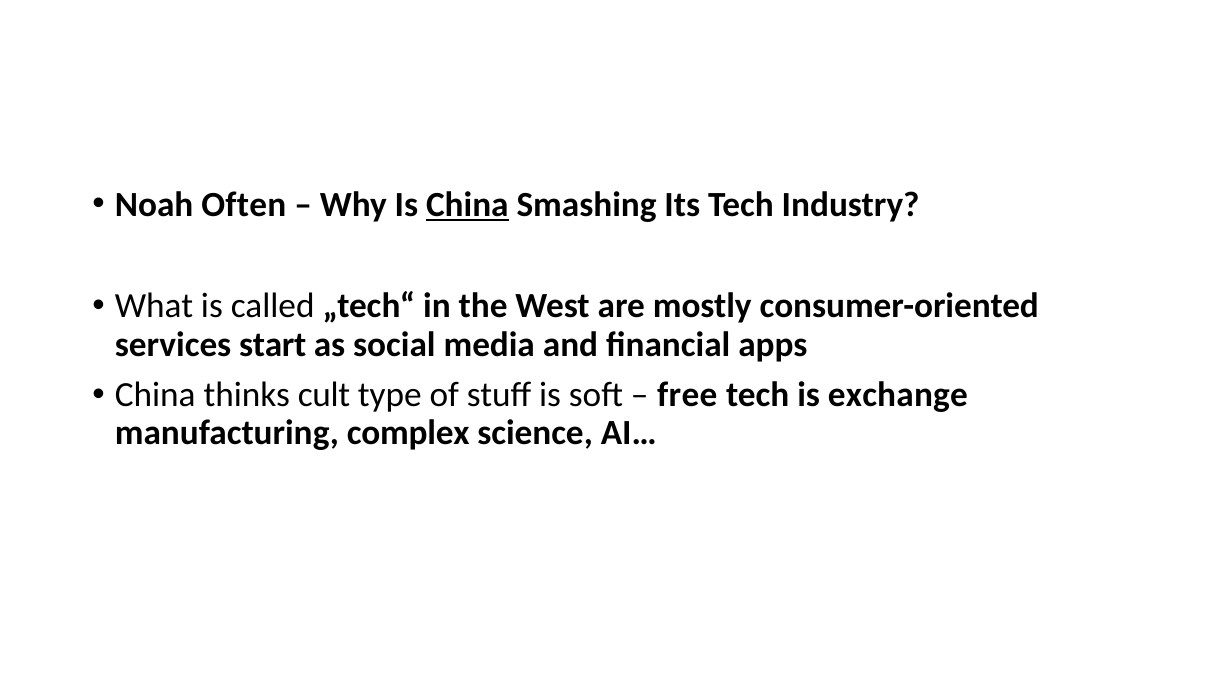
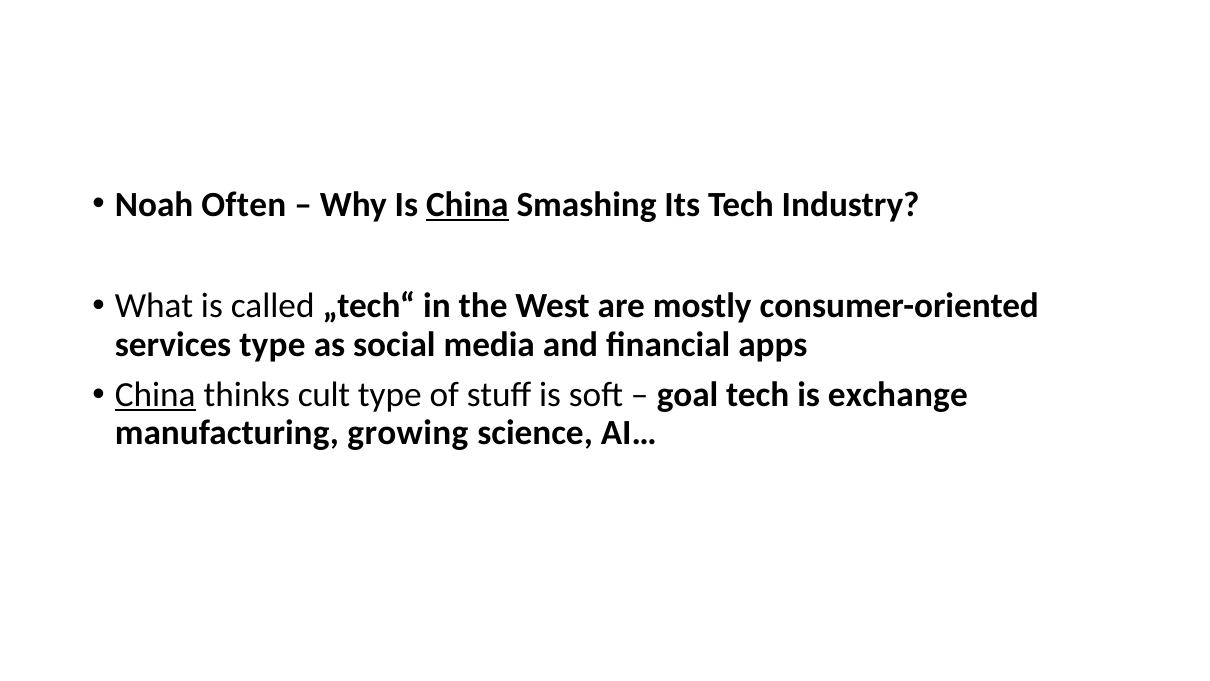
services start: start -> type (272, 344)
China underline: none -> present (155, 395)
free: free -> goal (688, 395)
complex: complex -> growing (408, 433)
